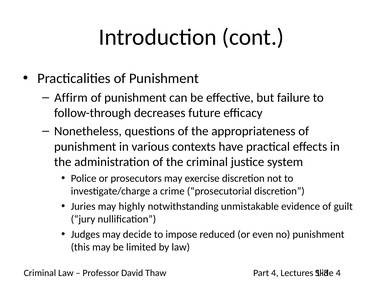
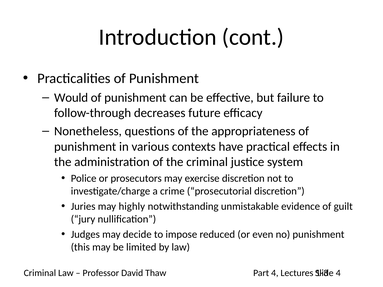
Affirm: Affirm -> Would (71, 98)
